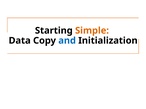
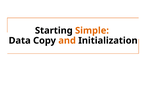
and colour: blue -> orange (67, 41)
